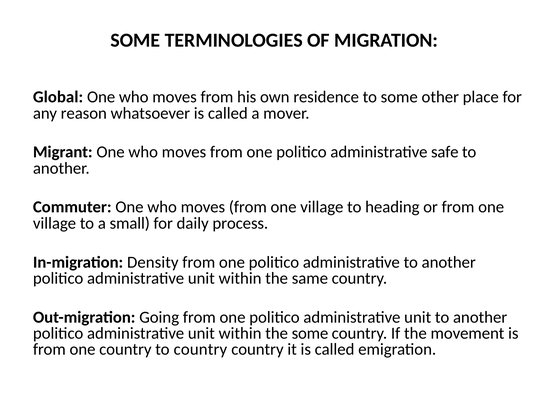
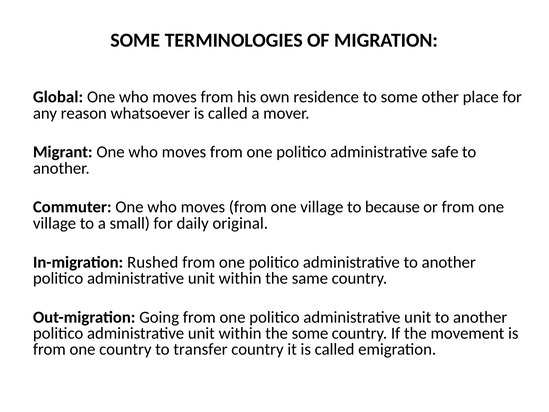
heading: heading -> because (392, 207)
process: process -> original (240, 223)
Density: Density -> Rushed (153, 262)
to country: country -> transfer (200, 349)
